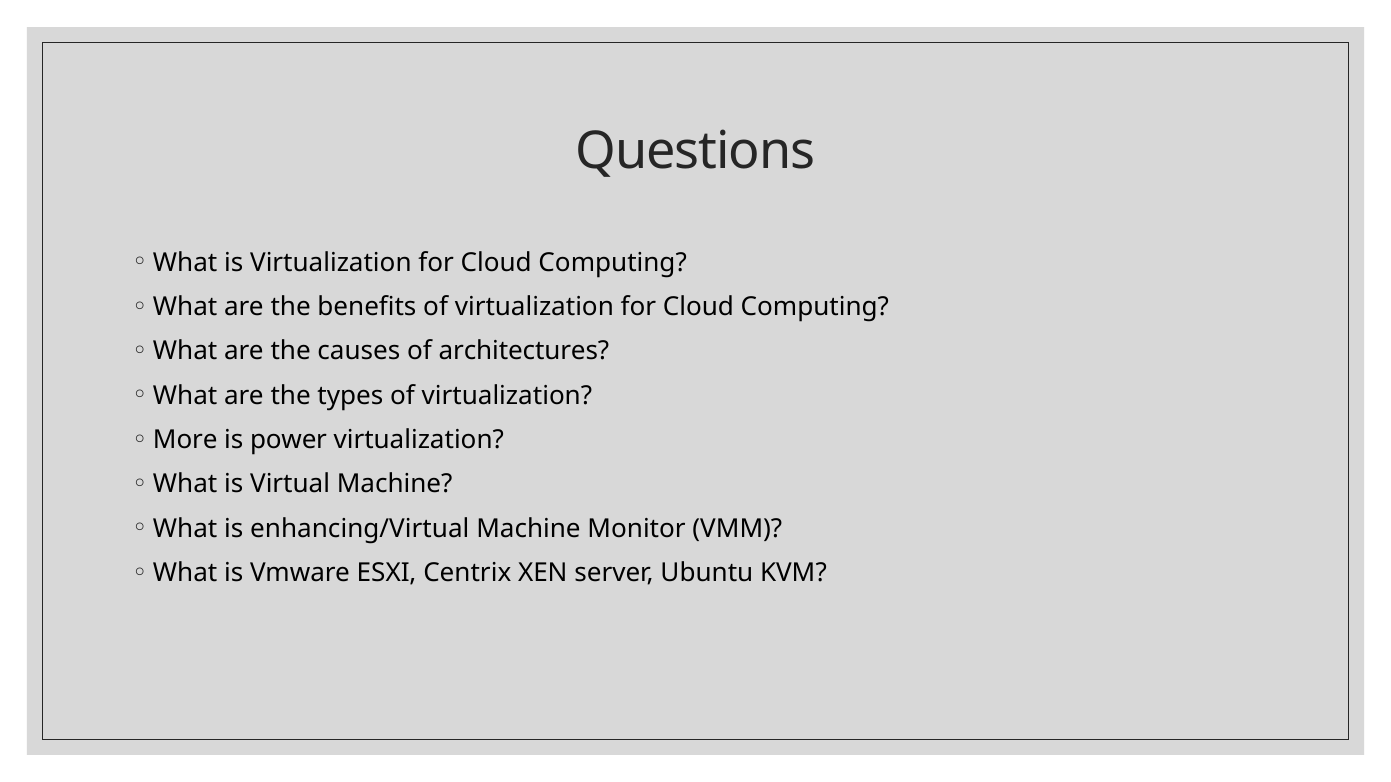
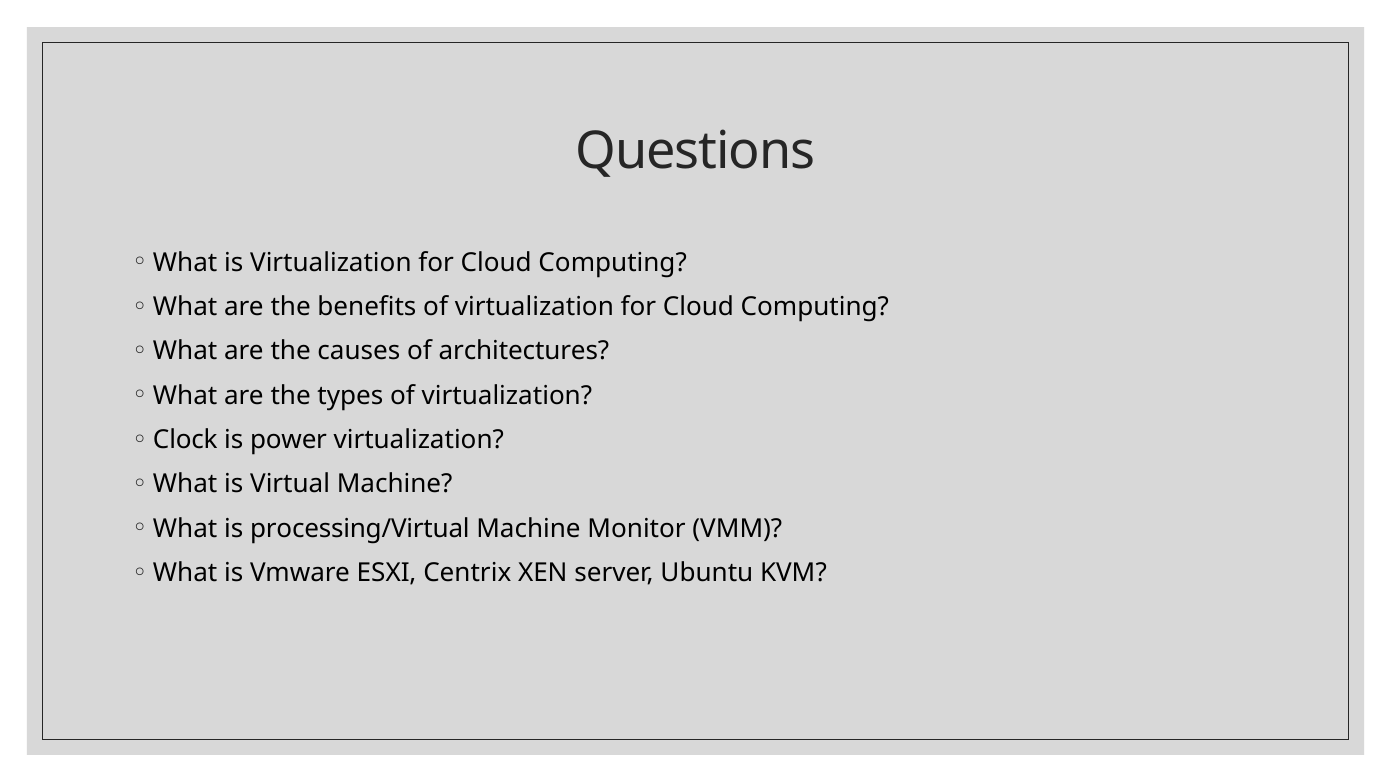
More: More -> Clock (185, 440)
enhancing/Virtual: enhancing/Virtual -> processing/Virtual (360, 529)
